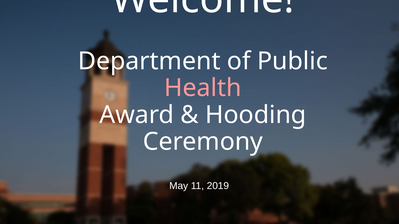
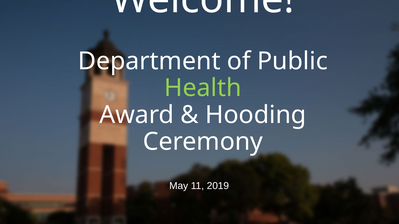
Health colour: pink -> light green (203, 88)
